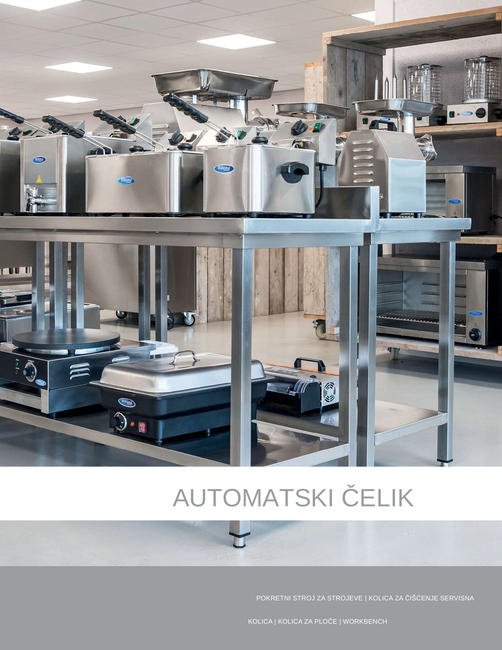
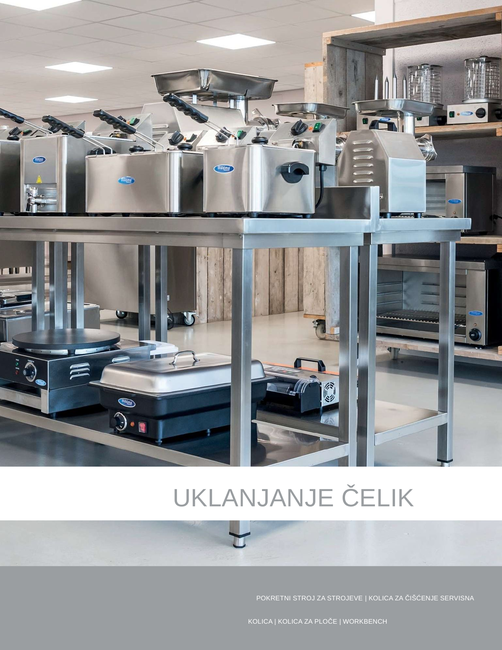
AUTOMATSKI: AUTOMATSKI -> UKLANJANJE (253, 498)
